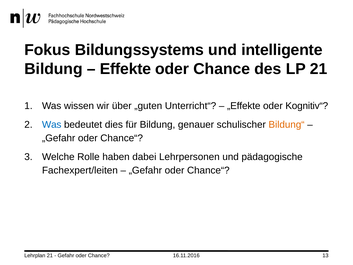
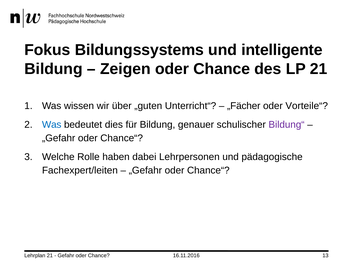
Effekte: Effekte -> Zeigen (125, 69)
„Effekte: „Effekte -> „Fächer (244, 106)
Kognitiv“: Kognitiv“ -> Vorteile“ (307, 106)
Bildung“ colour: orange -> purple (287, 125)
